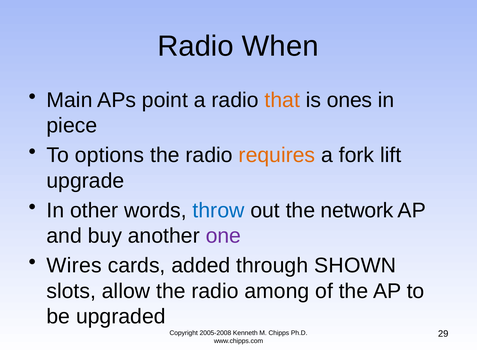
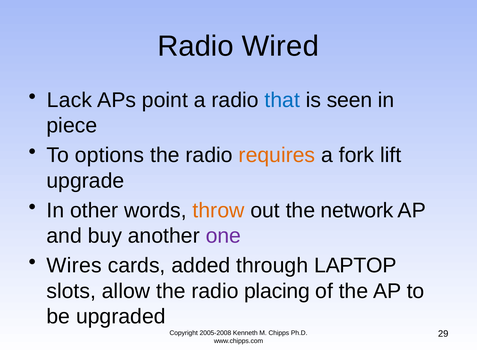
When: When -> Wired (280, 46)
Main: Main -> Lack (69, 100)
that colour: orange -> blue (282, 100)
ones: ones -> seen (350, 100)
throw colour: blue -> orange (219, 210)
SHOWN: SHOWN -> LAPTOP (355, 265)
among: among -> placing (277, 291)
